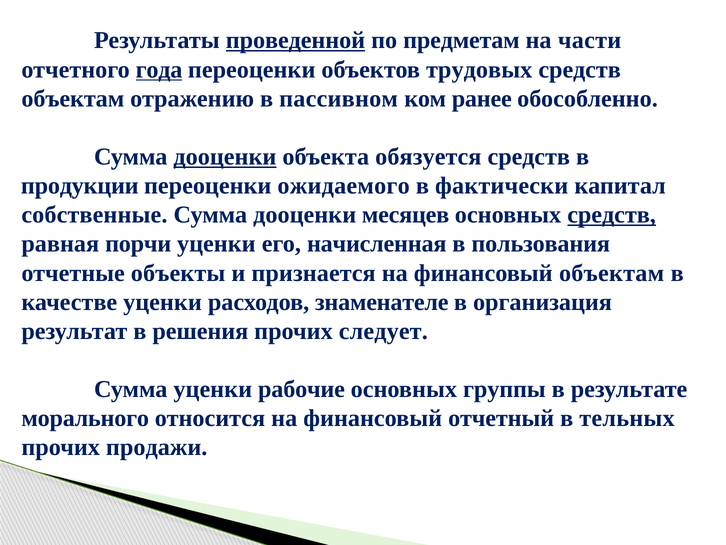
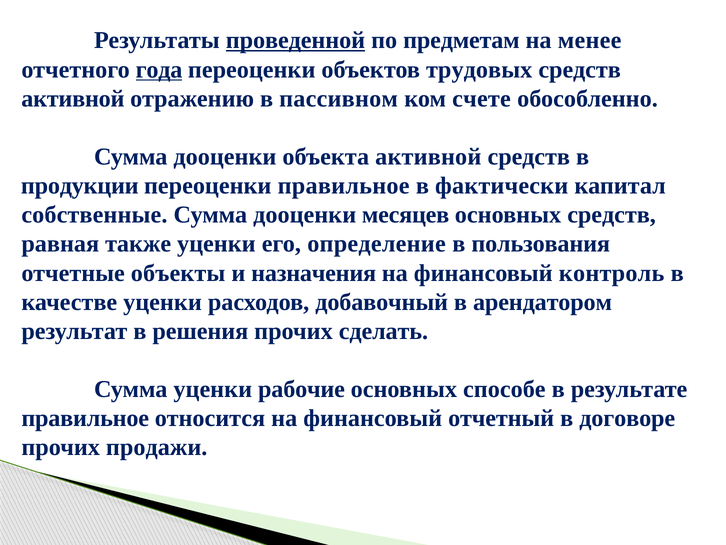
части: части -> менее (590, 40)
объектам: объектам -> активной (73, 99)
ранее: ранее -> счете (482, 99)
дооценки underline: present -> none (225, 157)
объекта обязуется: обязуется -> активной (428, 157)
переоценки ожидаемого: ожидаемого -> правильное (344, 186)
средств underline: present -> none (612, 215)
порчи: порчи -> также (138, 244)
начисленная: начисленная -> определение (377, 244)
признается: признается -> назначения (314, 273)
финансовый объектам: объектам -> контроль (612, 273)
знаменателе: знаменателе -> добавочный (382, 302)
организация: организация -> арендатором (543, 302)
следует: следует -> сделать (383, 331)
группы: группы -> способе (504, 389)
морального: морального -> правильное (85, 418)
тельных: тельных -> договоре (627, 418)
